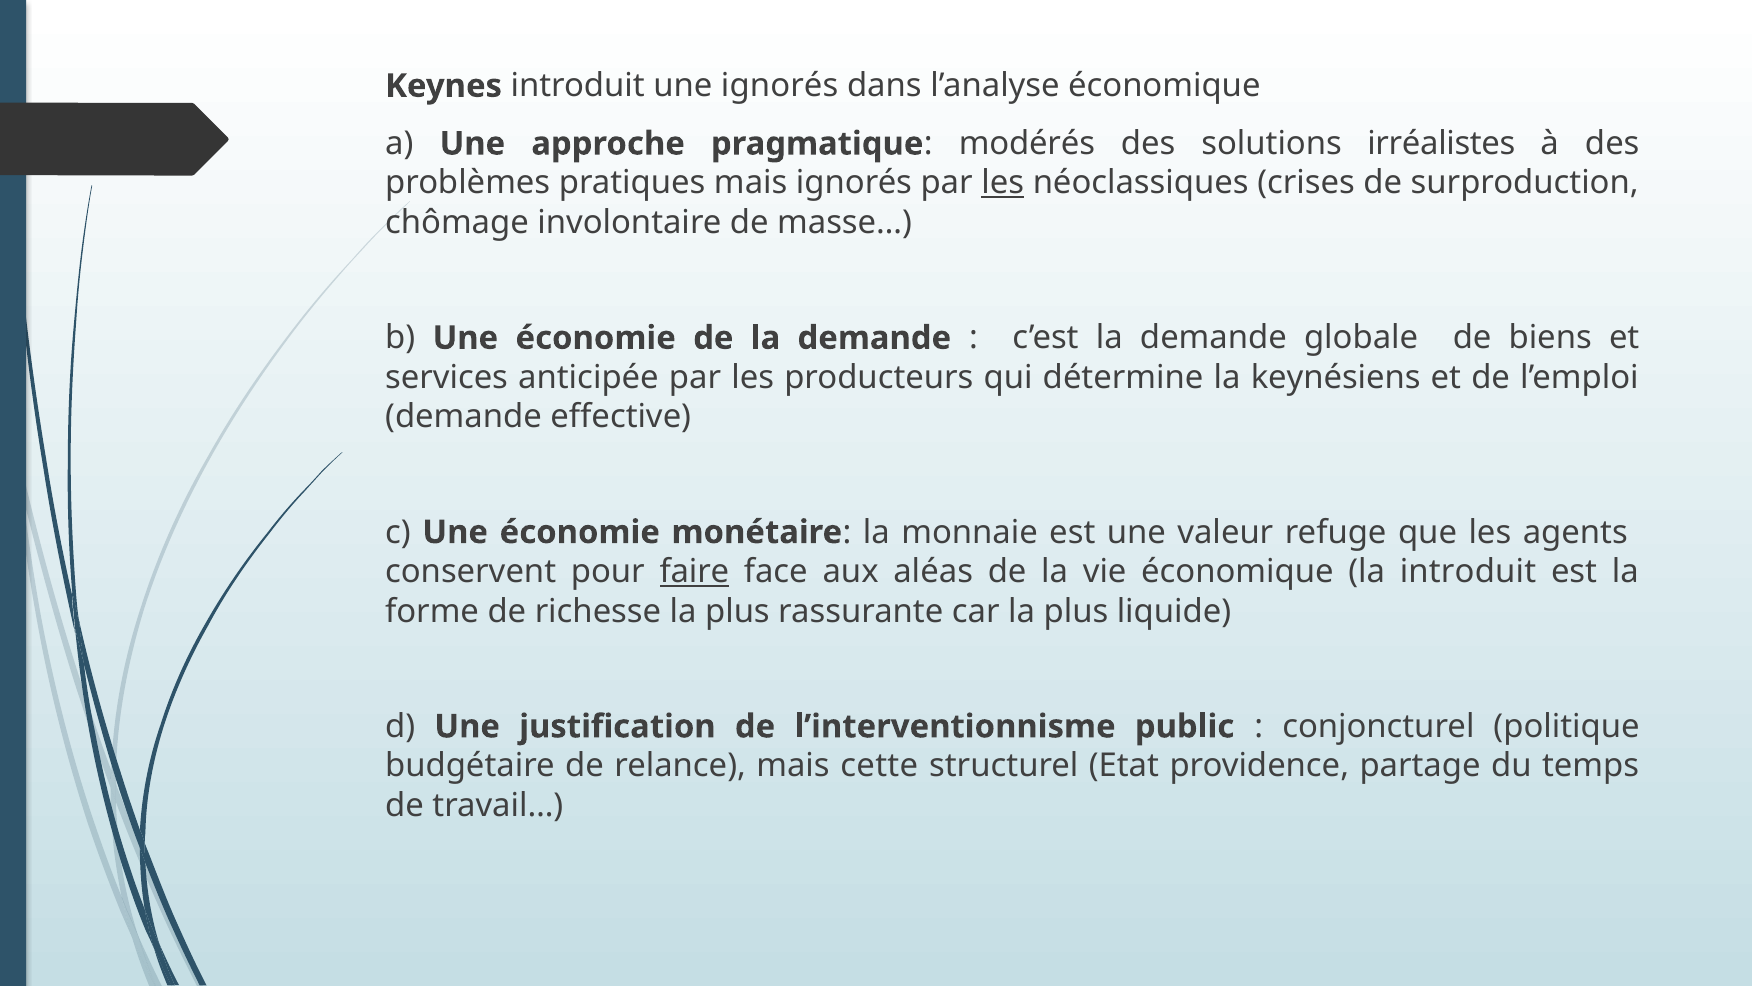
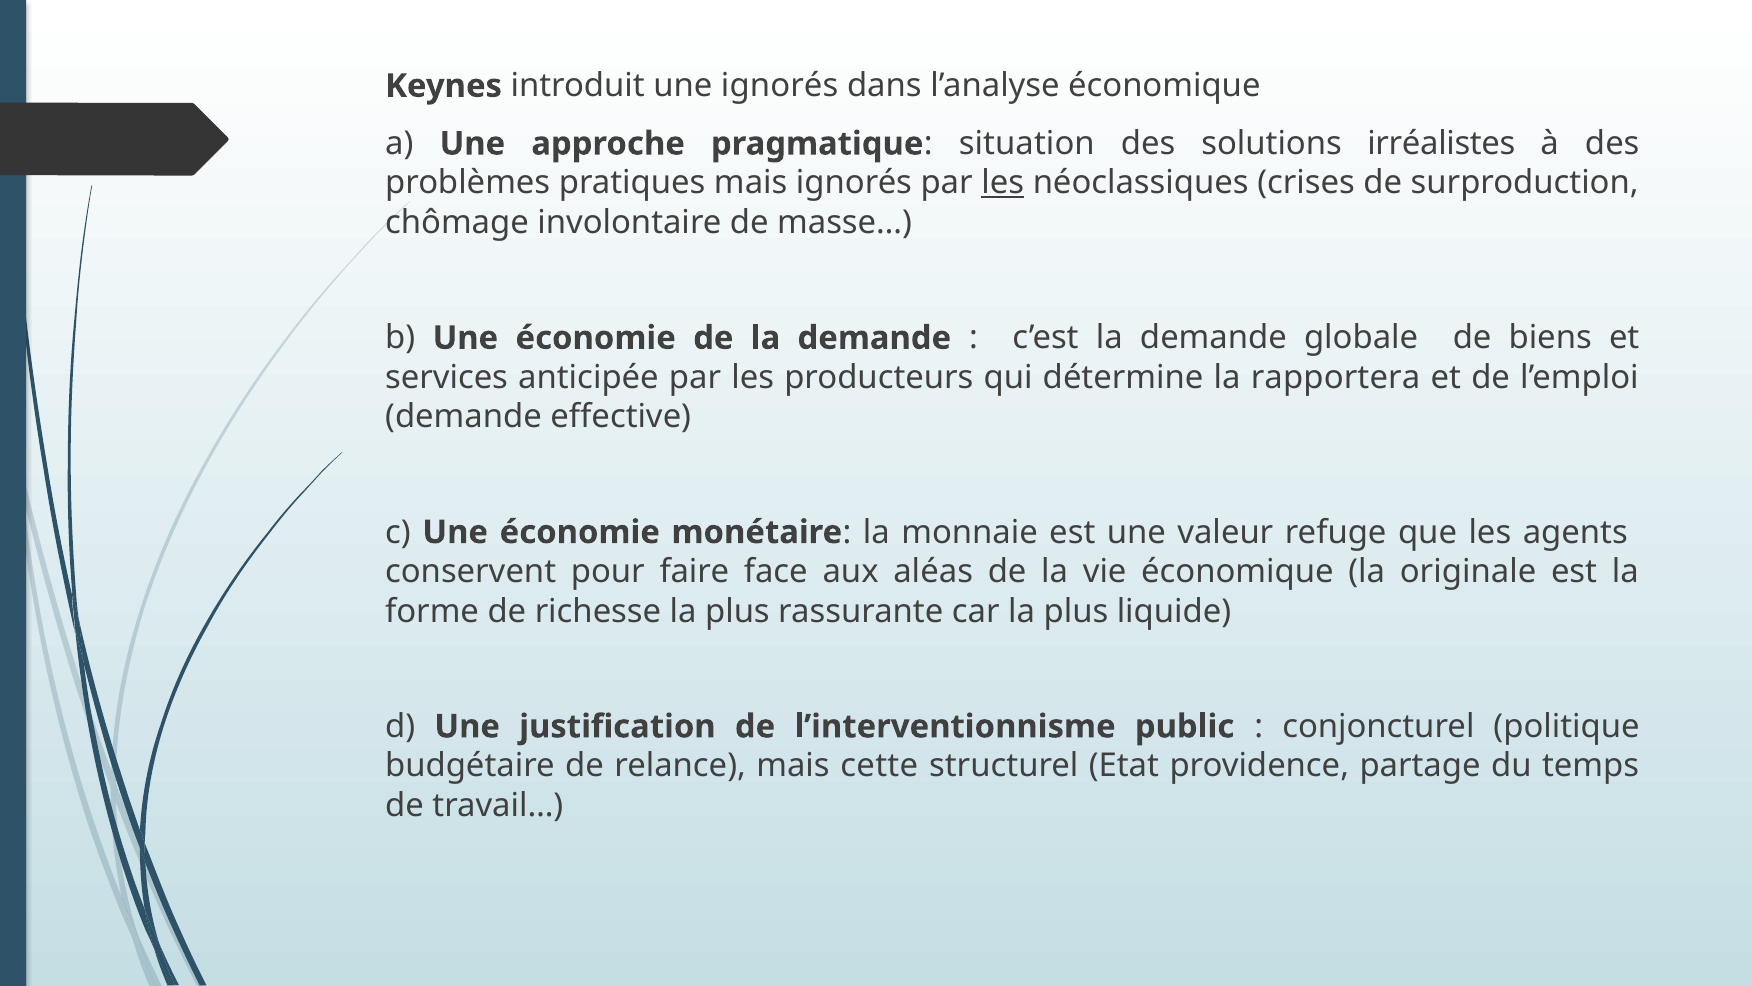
modérés: modérés -> situation (1027, 144)
keynésiens: keynésiens -> rapportera (1336, 377)
faire underline: present -> none (694, 571)
la introduit: introduit -> originale (1468, 571)
